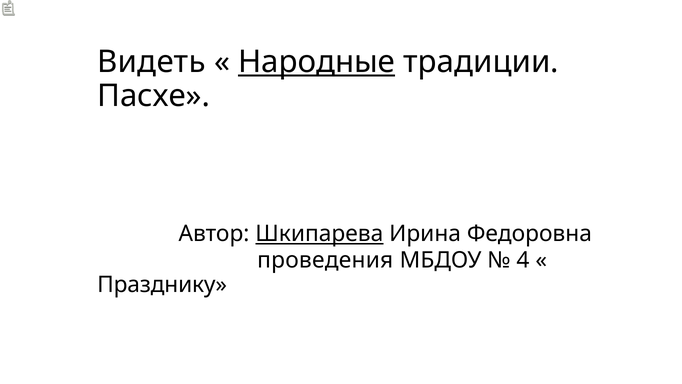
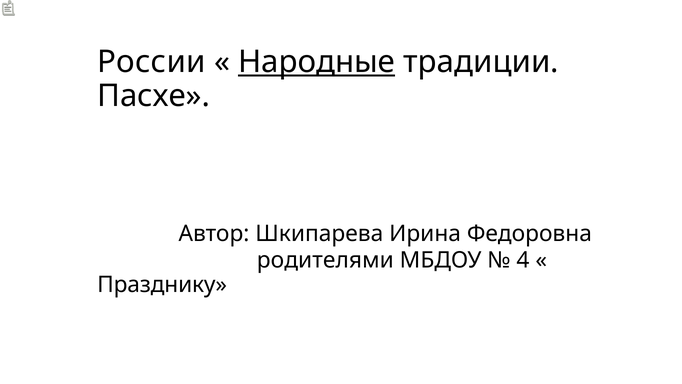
Видеть: Видеть -> России (151, 62)
Шкипарева underline: present -> none (319, 234)
проведения: проведения -> родителями (325, 260)
